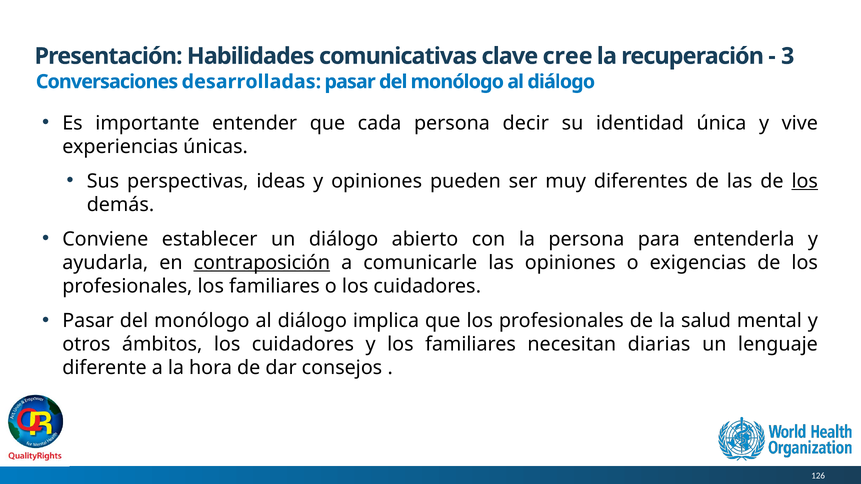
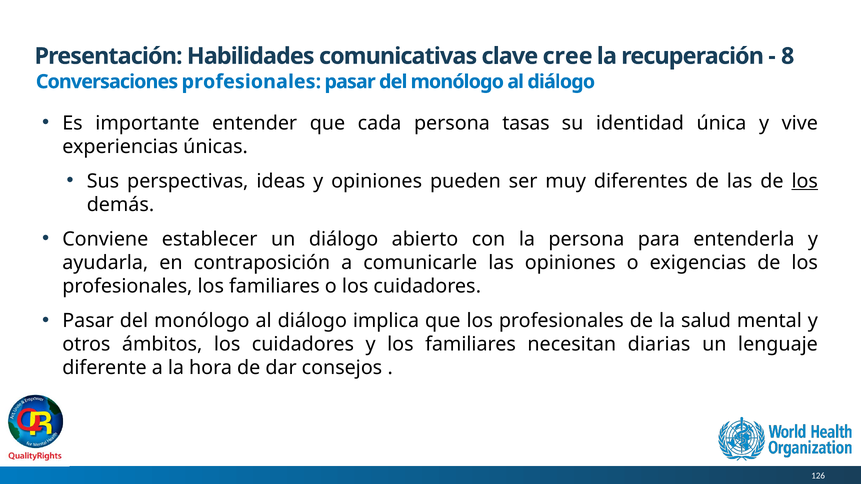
3: 3 -> 8 (788, 56)
Conversaciones desarrolladas: desarrolladas -> profesionales (251, 82)
decir: decir -> tasas (526, 123)
contraposición underline: present -> none (262, 263)
